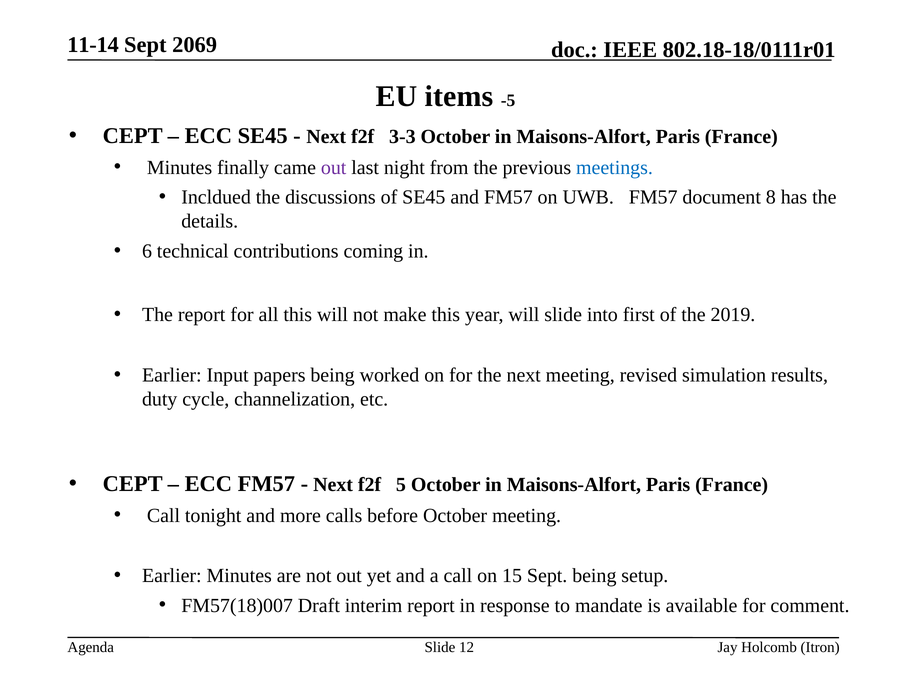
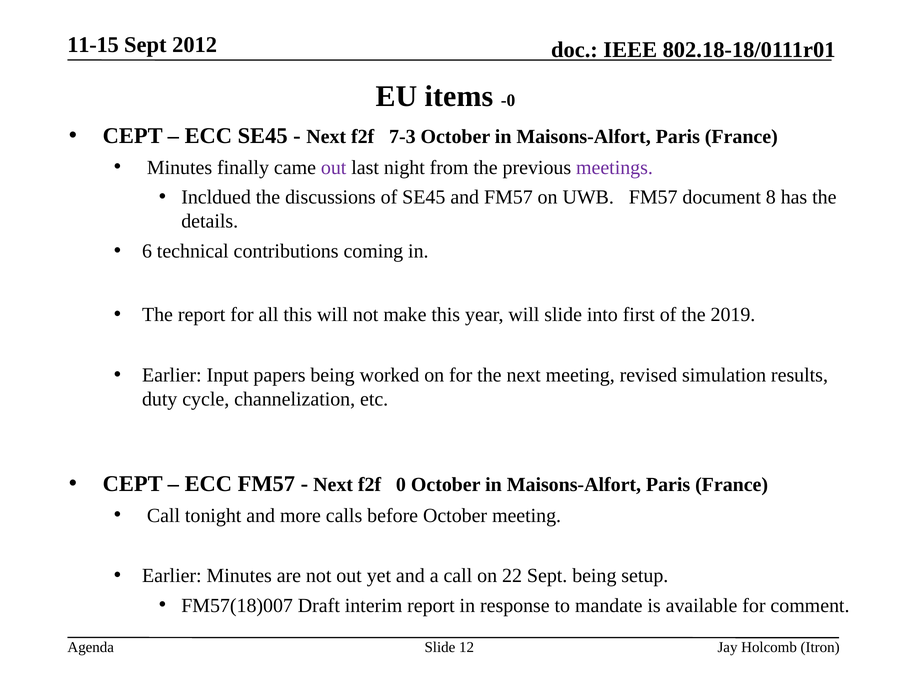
11-14: 11-14 -> 11-15 (93, 45)
2069: 2069 -> 2012 (195, 45)
-5: -5 -> -0 (508, 100)
3-3: 3-3 -> 7-3 (402, 137)
meetings colour: blue -> purple (615, 167)
5: 5 -> 0 (401, 484)
15: 15 -> 22 (512, 575)
